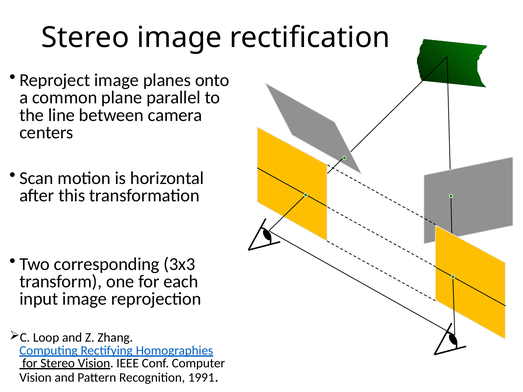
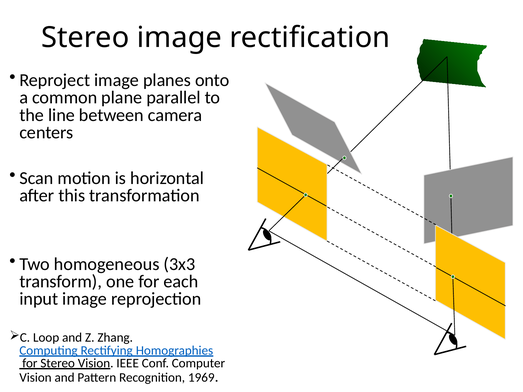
corresponding: corresponding -> homogeneous (107, 264)
1991: 1991 -> 1969 (201, 378)
